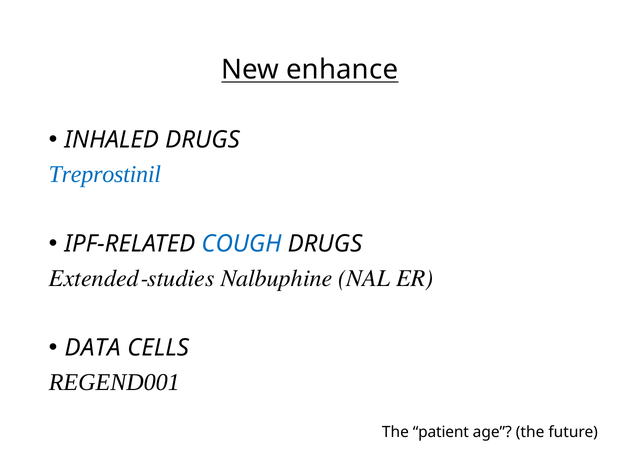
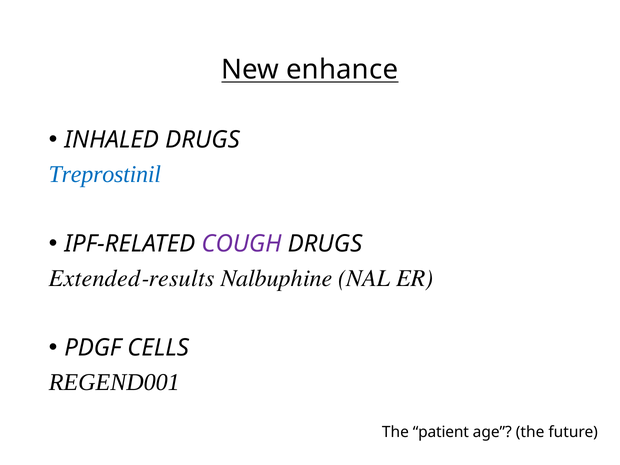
COUGH colour: blue -> purple (242, 244)
Extended‑studies: Extended‑studies -> Extended‑results (132, 278)
DATA: DATA -> PDGF (93, 348)
